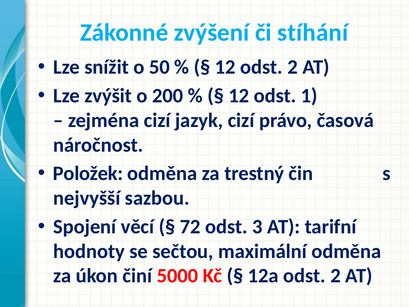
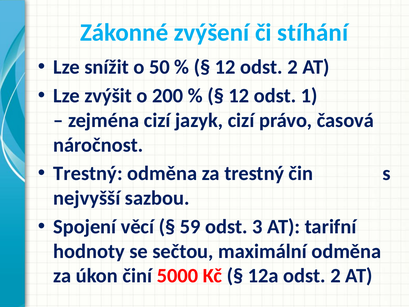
Položek: Položek -> Trestný (88, 173)
72: 72 -> 59 (190, 227)
